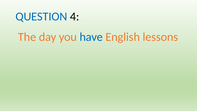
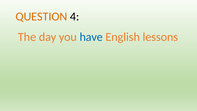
QUESTION colour: blue -> orange (41, 17)
